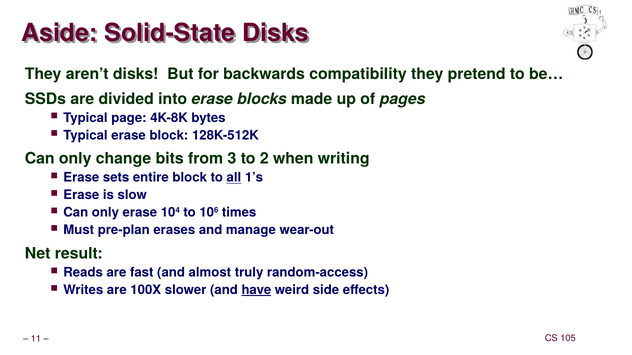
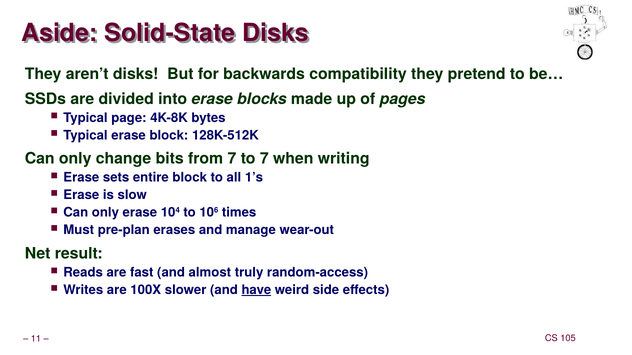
from 3: 3 -> 7 (232, 159)
to 2: 2 -> 7 (264, 159)
all underline: present -> none (234, 178)
